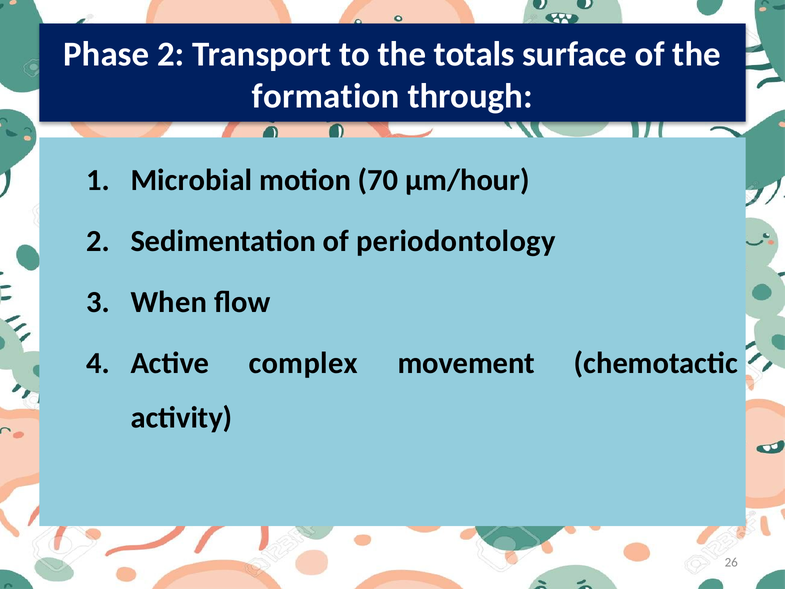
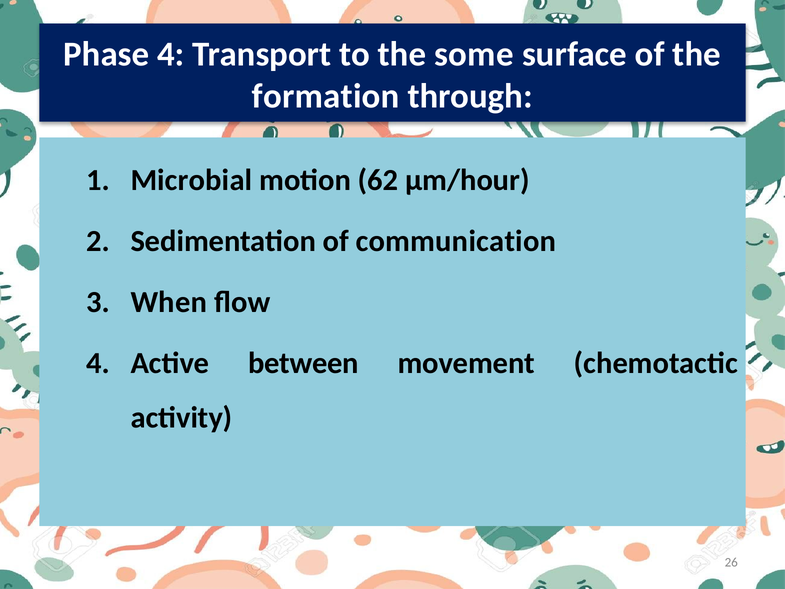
Phase 2: 2 -> 4 (171, 54)
totals: totals -> some (474, 54)
70: 70 -> 62 (378, 180)
periodontology: periodontology -> communication (456, 241)
complex: complex -> between (303, 363)
